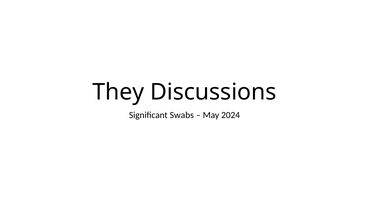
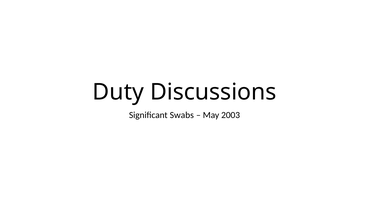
They: They -> Duty (118, 92)
2024: 2024 -> 2003 (231, 115)
